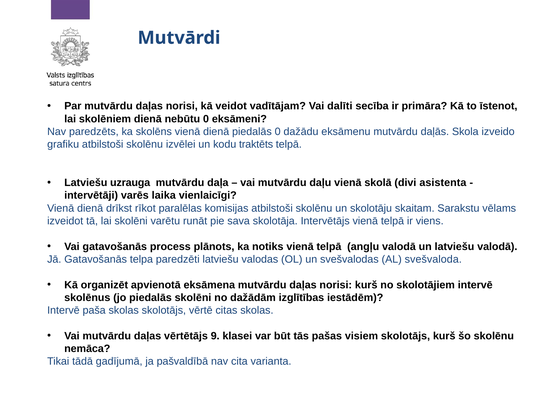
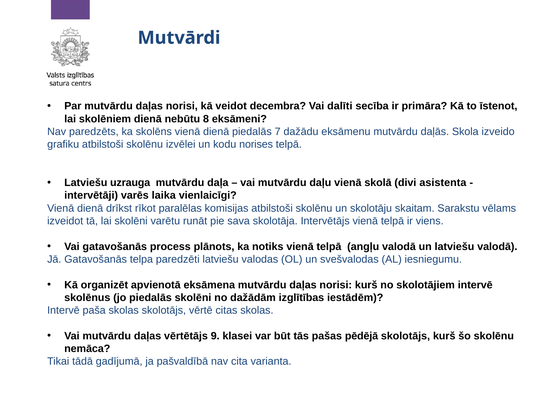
vadītājam: vadītājam -> decembra (278, 106)
nebūtu 0: 0 -> 8 (206, 119)
piedalās 0: 0 -> 7 (278, 132)
traktēts: traktēts -> norises (256, 144)
svešvaloda: svešvaloda -> iesniegumu (433, 259)
visiem: visiem -> pēdējā (362, 335)
